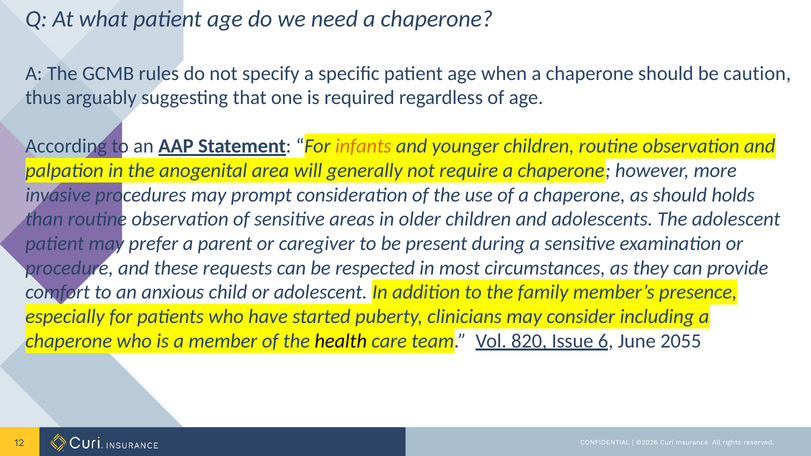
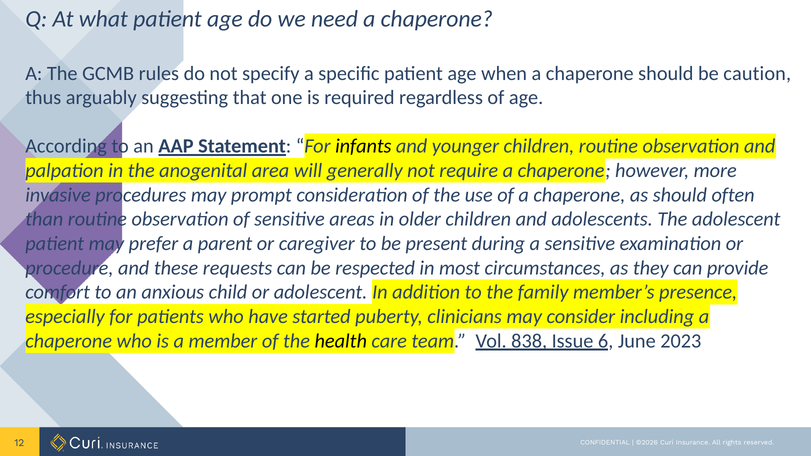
infants colour: orange -> black (363, 146)
holds: holds -> often (733, 195)
820: 820 -> 838 (529, 341)
2055: 2055 -> 2023 (681, 341)
